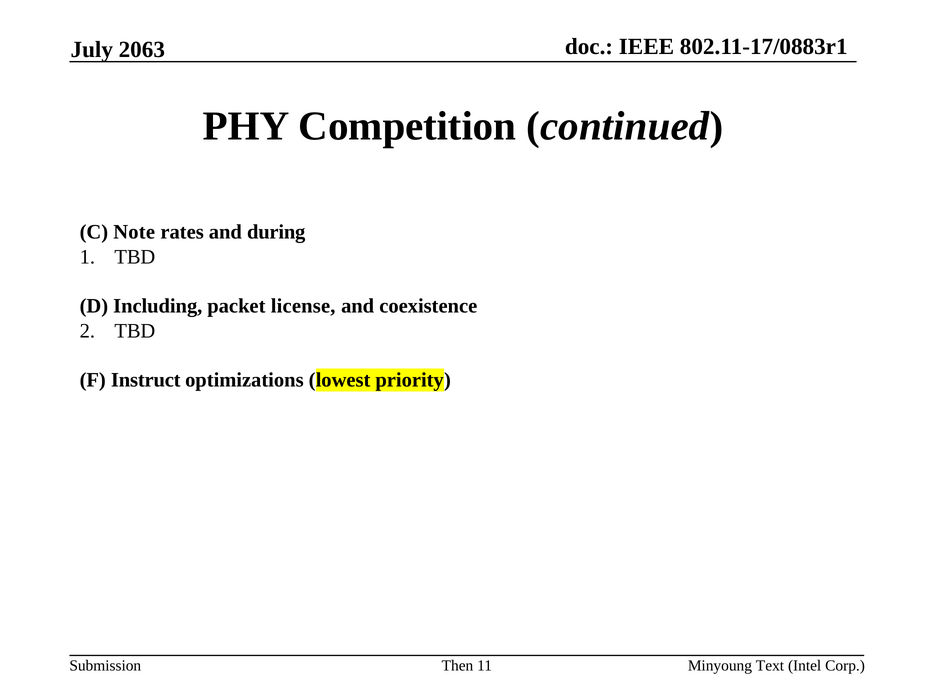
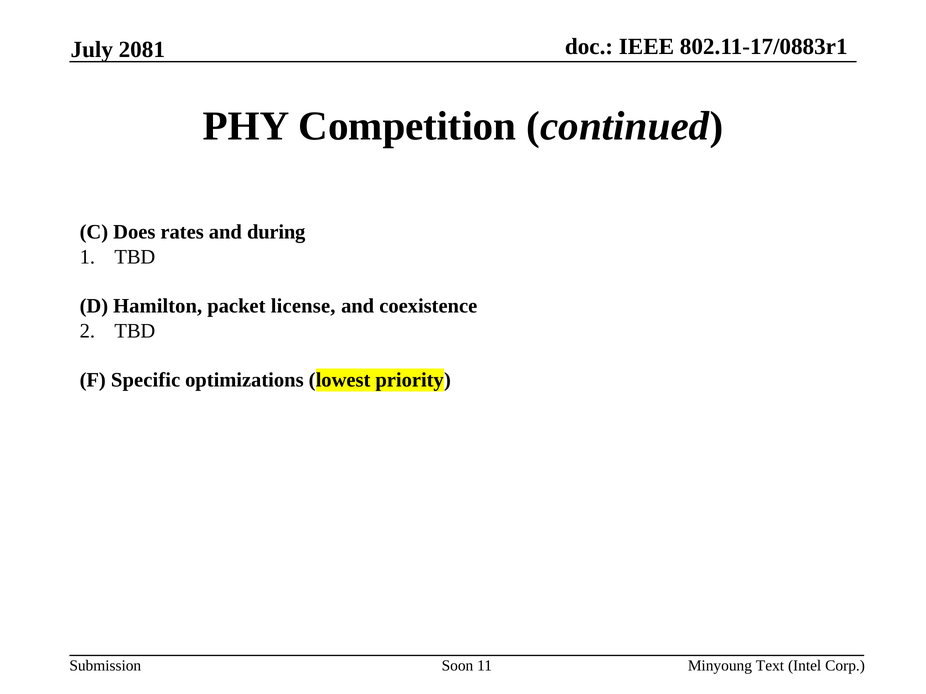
2063: 2063 -> 2081 (142, 49)
Note: Note -> Does (134, 232)
Including: Including -> Hamilton (158, 306)
Instruct: Instruct -> Specific (146, 380)
Then: Then -> Soon (457, 666)
